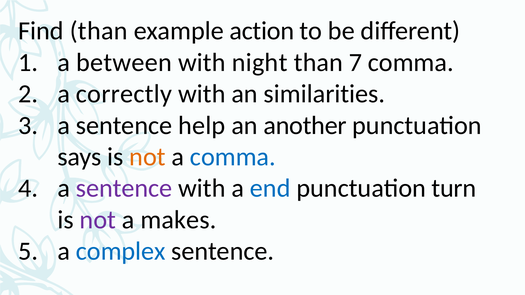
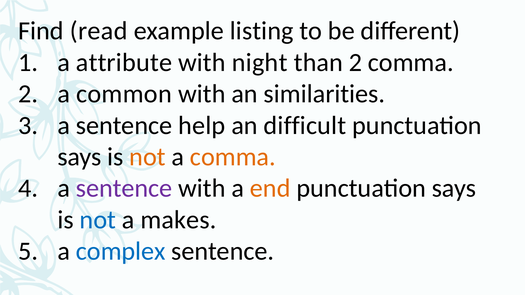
Find than: than -> read (99, 31)
action: action -> listing (262, 31)
between: between -> attribute (124, 63)
than 7: 7 -> 2 (355, 63)
correctly: correctly -> common (124, 94)
another: another -> difficult (305, 126)
comma colour: blue -> orange (233, 157)
end colour: blue -> orange (270, 189)
turn: turn -> says (454, 189)
not colour: purple -> blue (98, 220)
